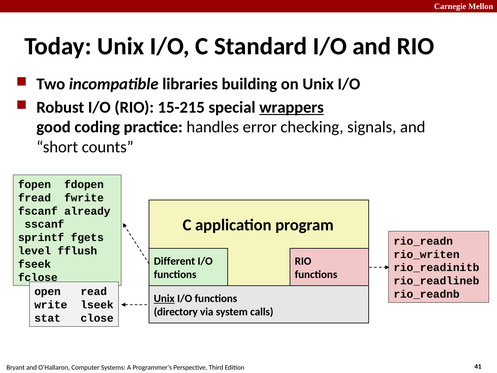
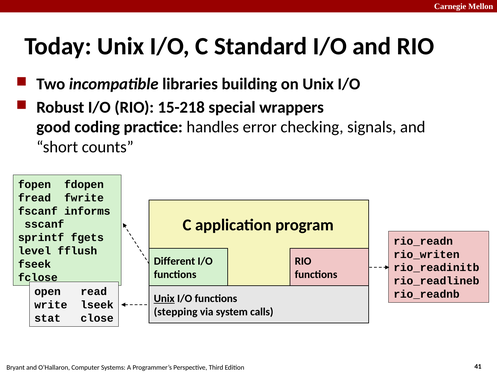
15-215: 15-215 -> 15-218 (181, 107)
wrappers underline: present -> none (292, 107)
already: already -> informs (87, 211)
directory: directory -> stepping (176, 312)
